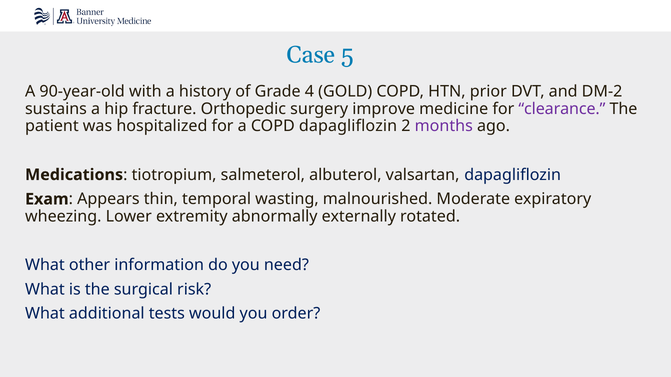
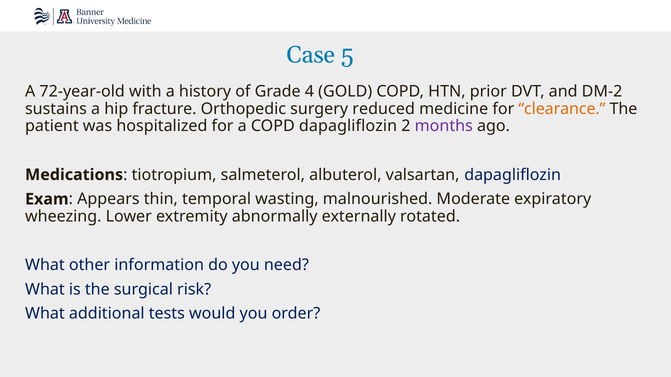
90-year-old: 90-year-old -> 72-year-old (82, 92)
improve: improve -> reduced (384, 109)
clearance colour: purple -> orange (562, 109)
